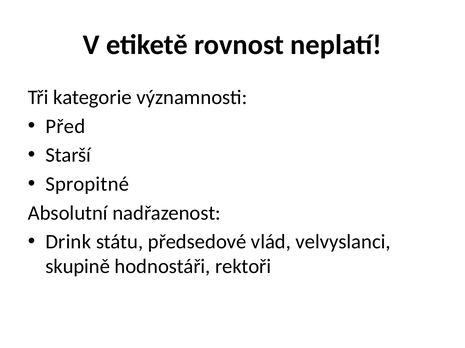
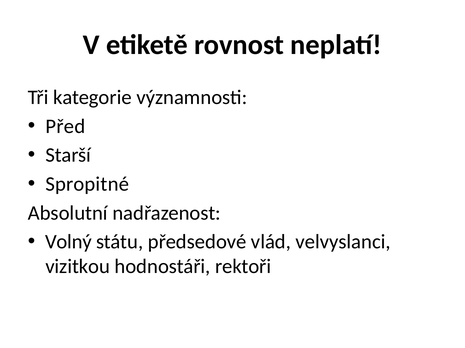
Drink: Drink -> Volný (68, 242)
skupině: skupině -> vizitkou (78, 267)
